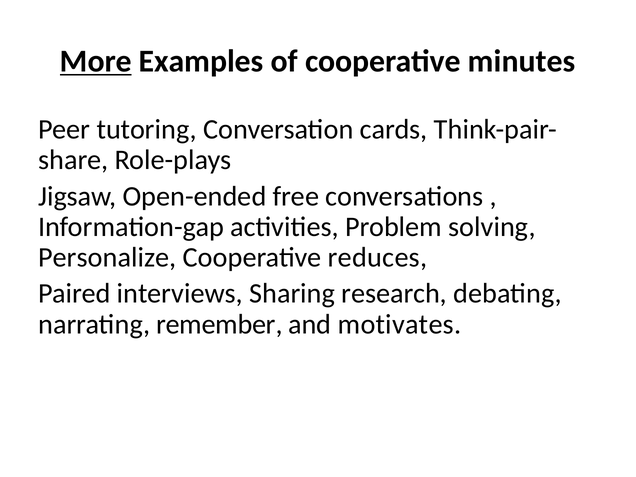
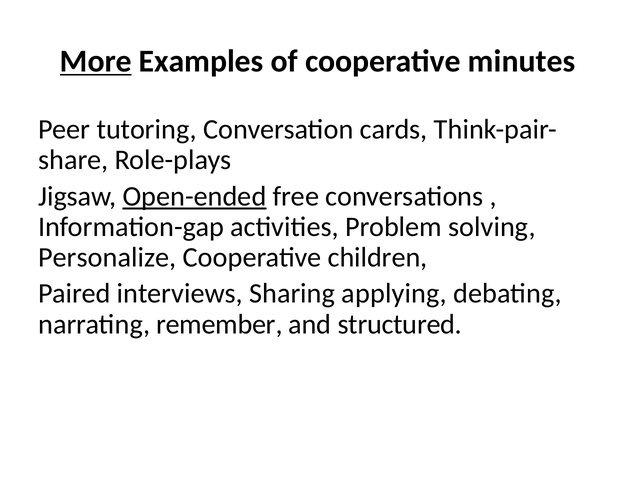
Open-ended underline: none -> present (194, 196)
reduces: reduces -> children (378, 257)
research: research -> applying (394, 294)
motivates: motivates -> structured (400, 324)
